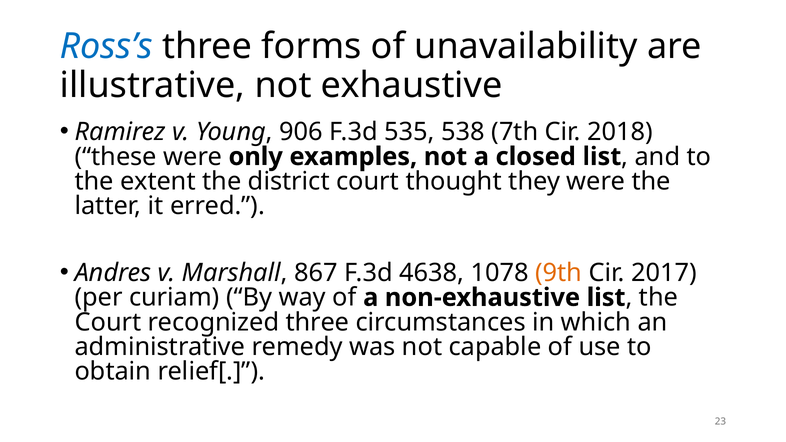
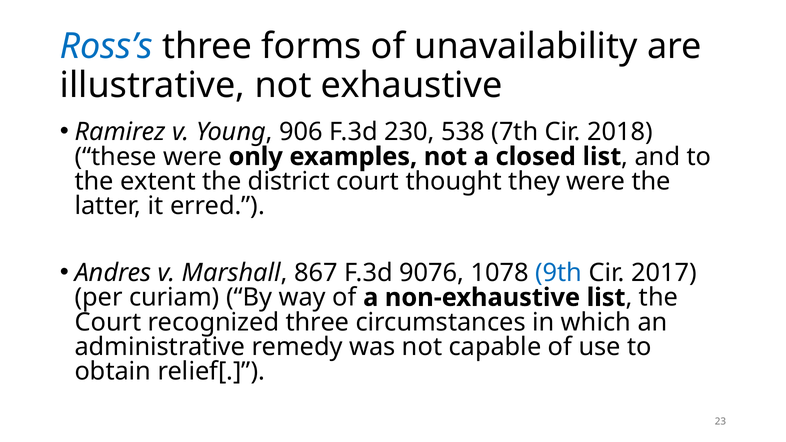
535: 535 -> 230 (410, 132)
4638: 4638 -> 9076 (432, 273)
9th colour: orange -> blue (559, 273)
